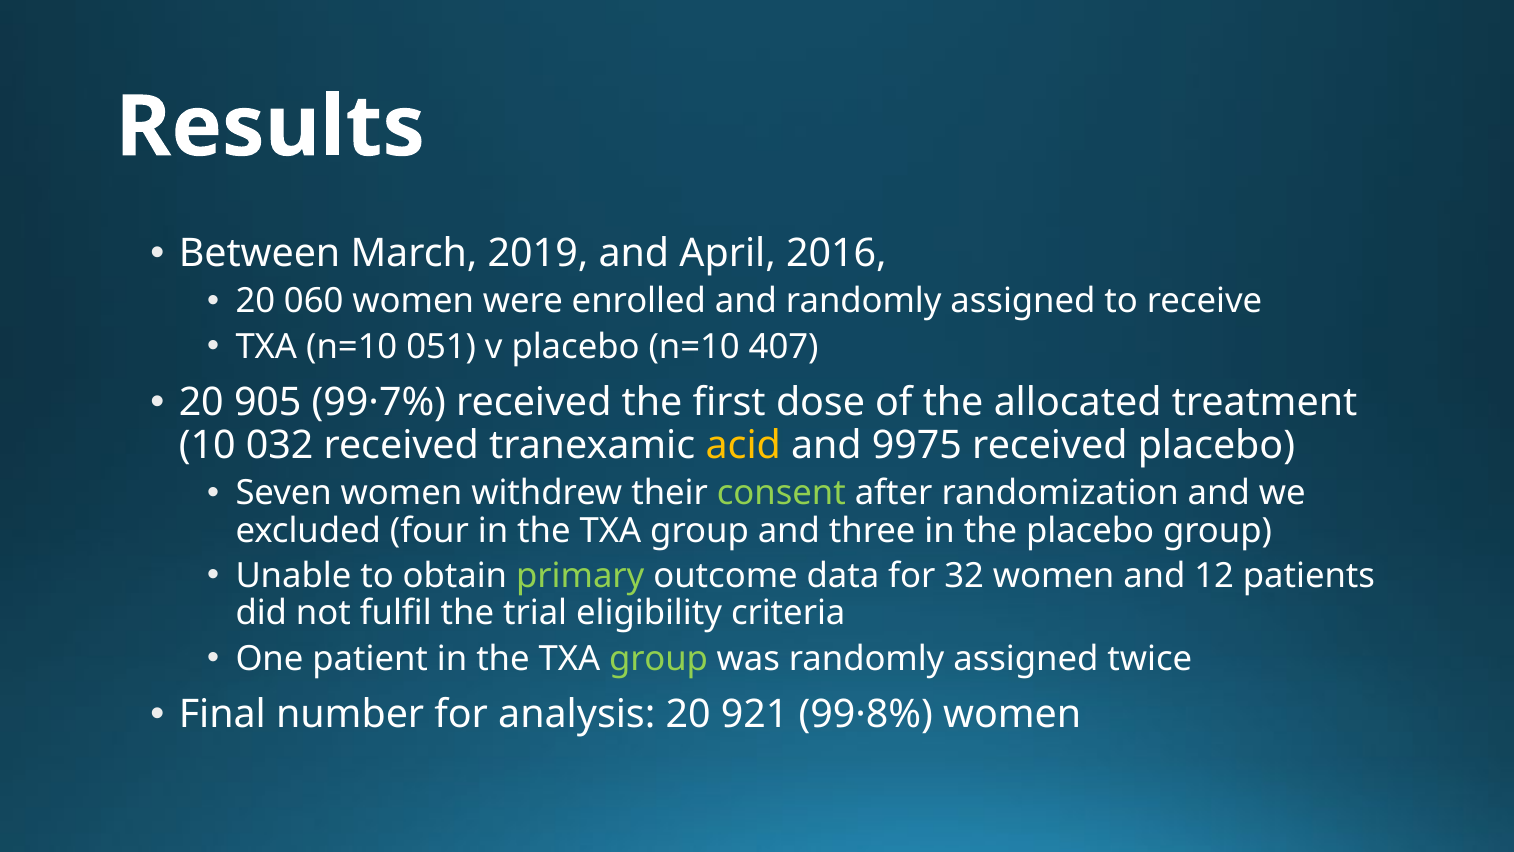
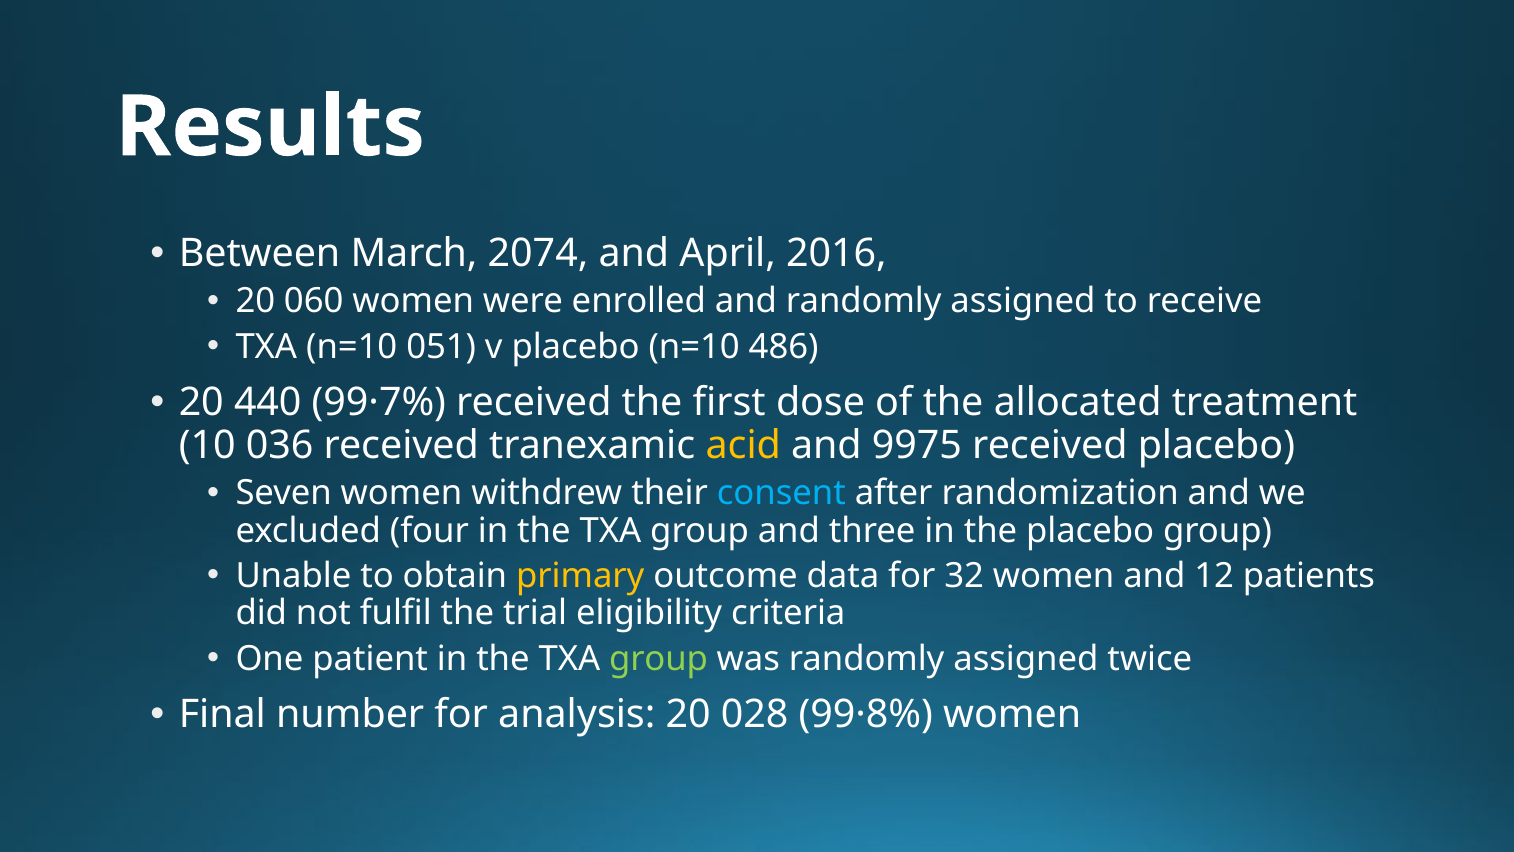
2019: 2019 -> 2074 (538, 253)
407: 407 -> 486 (784, 347)
905: 905 -> 440 (268, 402)
032: 032 -> 036 (280, 445)
consent colour: light green -> light blue (781, 493)
primary colour: light green -> yellow (580, 576)
921: 921 -> 028 (755, 714)
